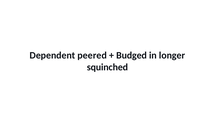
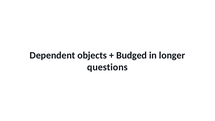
peered: peered -> objects (92, 55)
squinched: squinched -> questions (107, 67)
